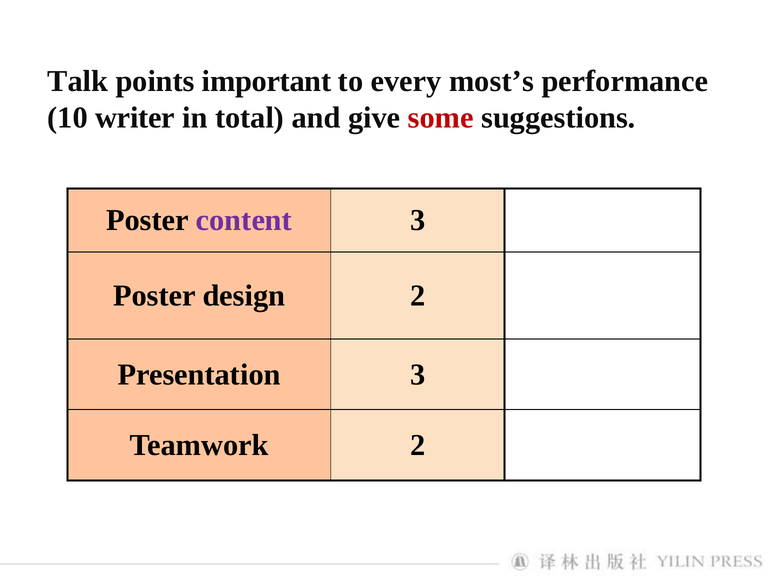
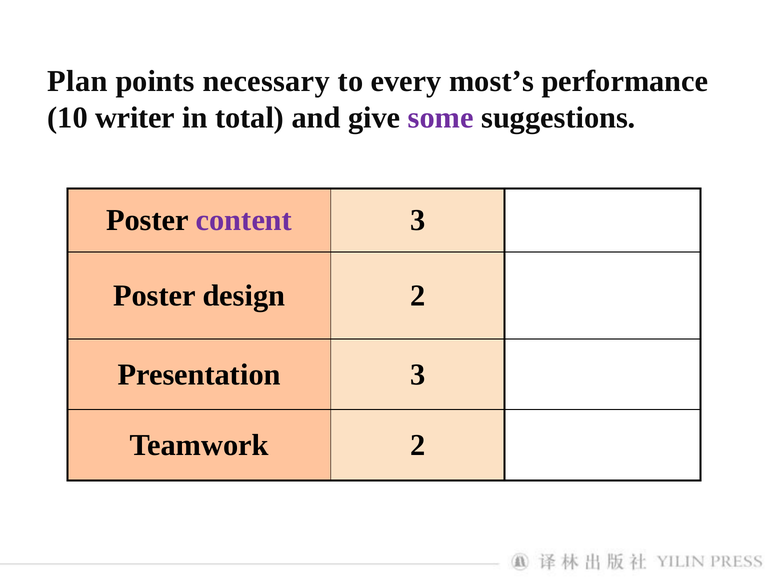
Talk: Talk -> Plan (77, 81)
important: important -> necessary (266, 81)
some colour: red -> purple (441, 118)
